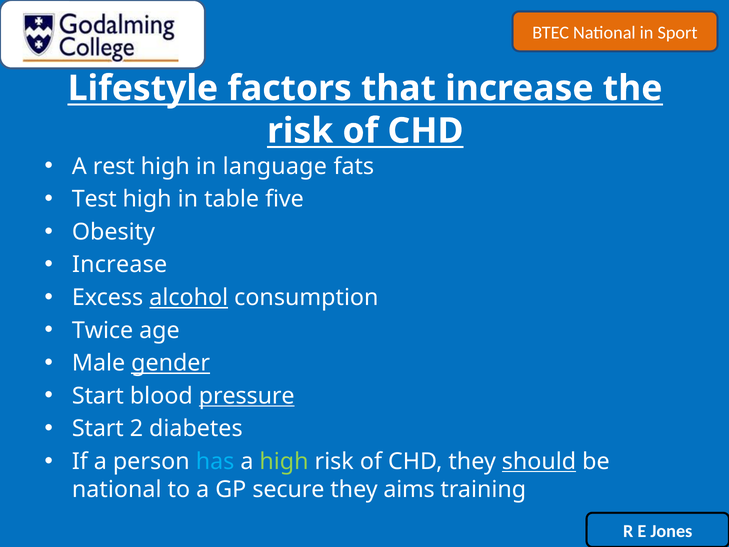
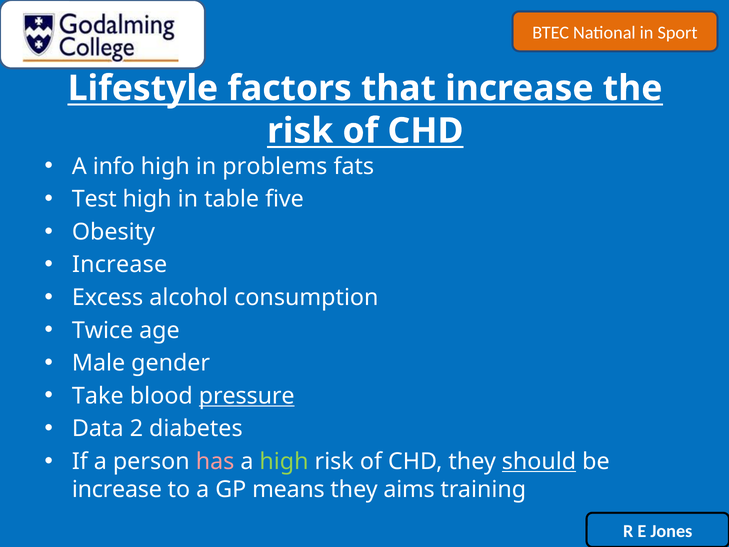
rest: rest -> info (114, 166)
language: language -> problems (275, 166)
alcohol underline: present -> none (189, 297)
gender underline: present -> none (171, 363)
Start: Start -> Take (98, 396)
Start: Start -> Data (98, 429)
has colour: light blue -> pink (215, 461)
national: national -> increase (117, 489)
secure: secure -> means (288, 489)
